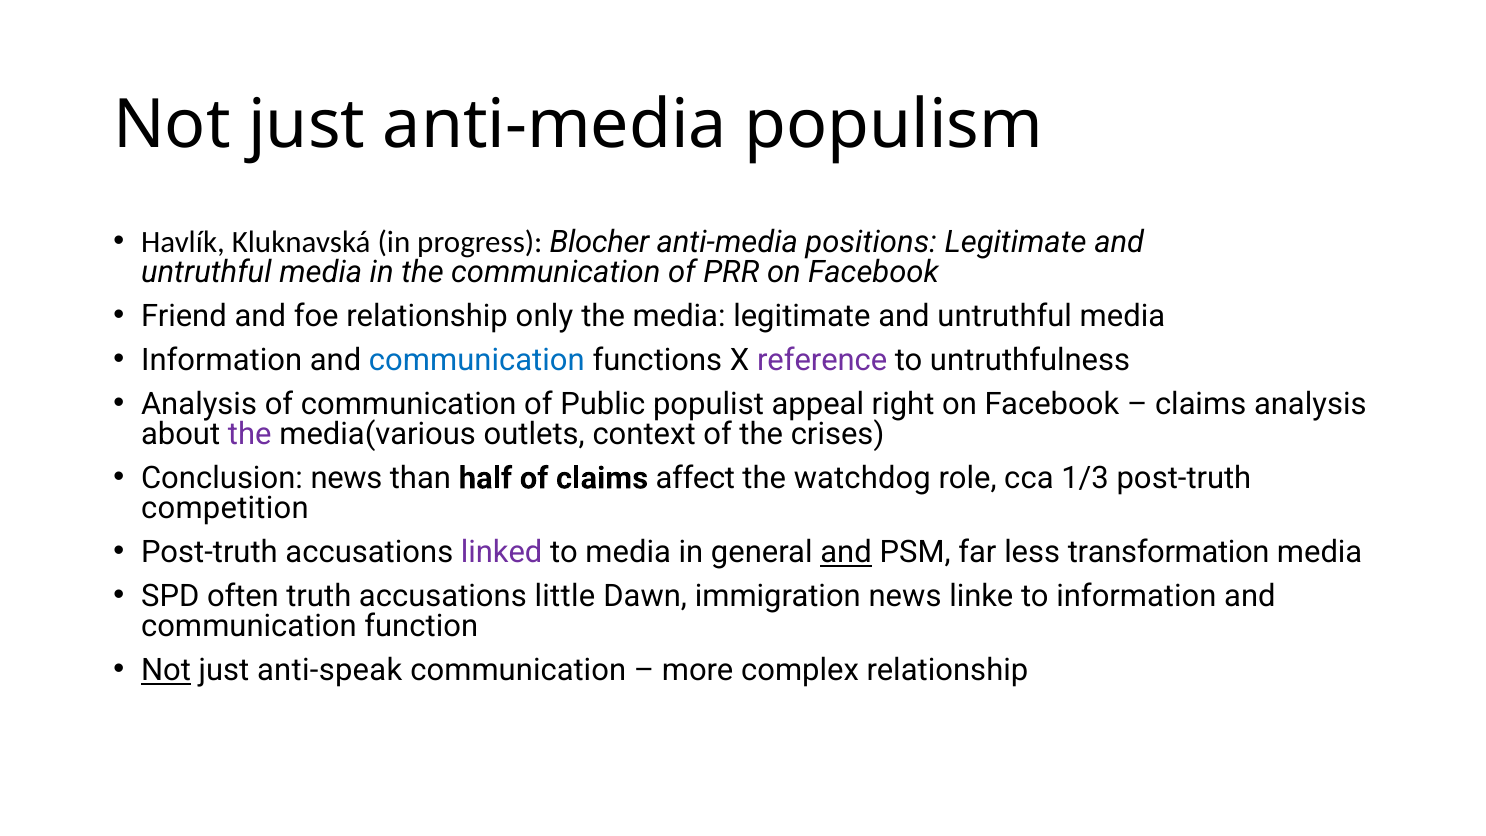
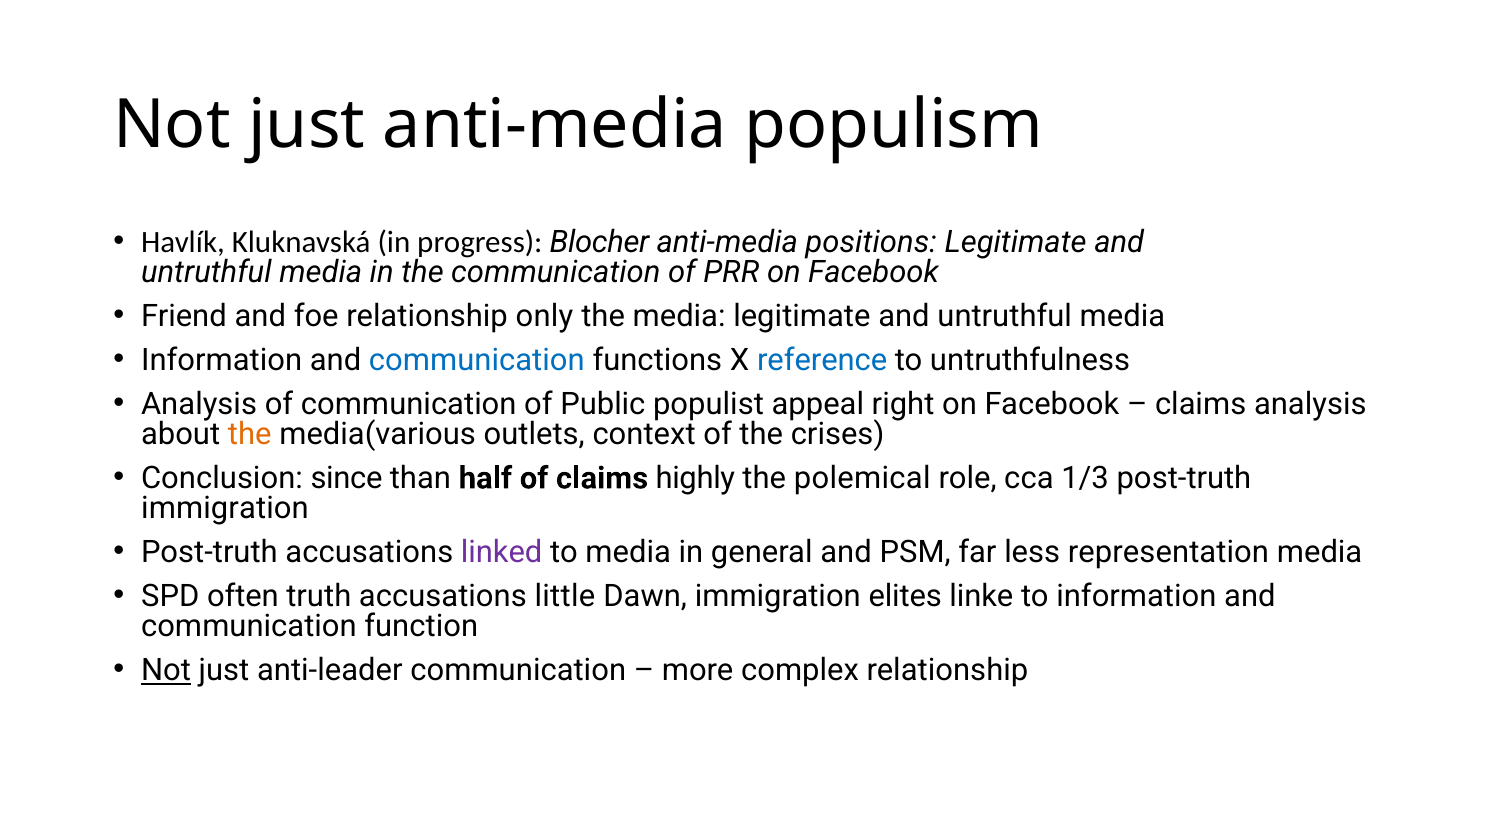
reference colour: purple -> blue (822, 360)
the colour: purple -> orange (250, 434)
Conclusion news: news -> since (347, 478)
affect: affect -> highly (695, 478)
watchdog: watchdog -> polemical (862, 478)
competition: competition -> immigration (225, 508)
and underline: present -> none (846, 552)
transformation: transformation -> representation (1168, 552)
immigration news: news -> elites (905, 596)
anti-speak: anti-speak -> anti-leader (330, 670)
